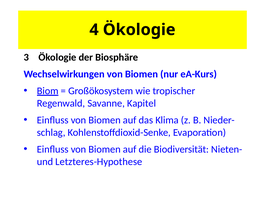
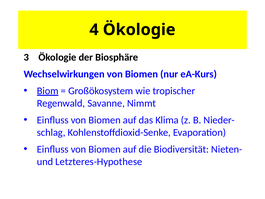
Kapitel: Kapitel -> Nimmt (142, 103)
